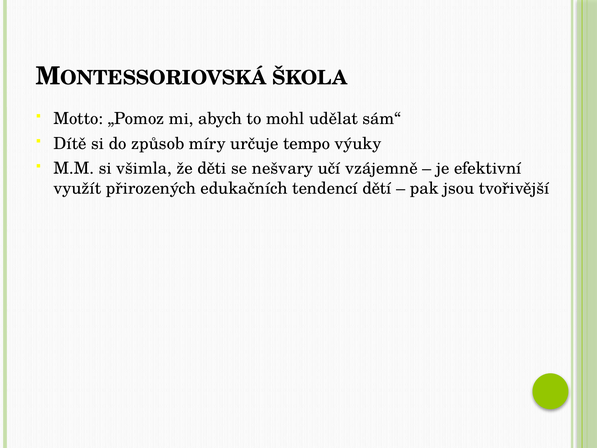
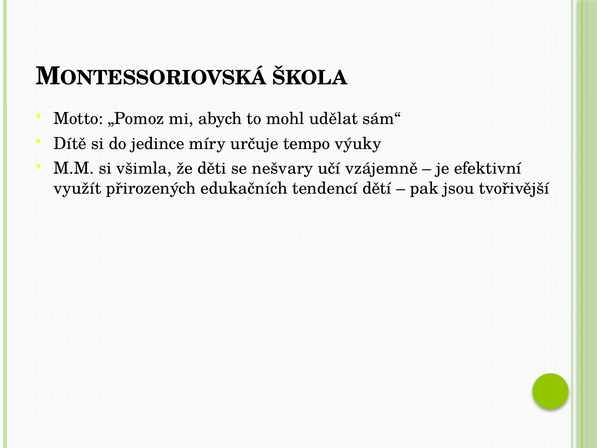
způsob: způsob -> jedince (158, 143)
